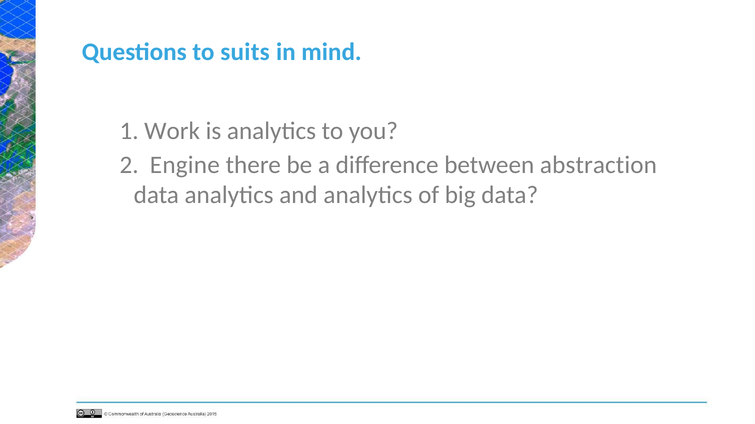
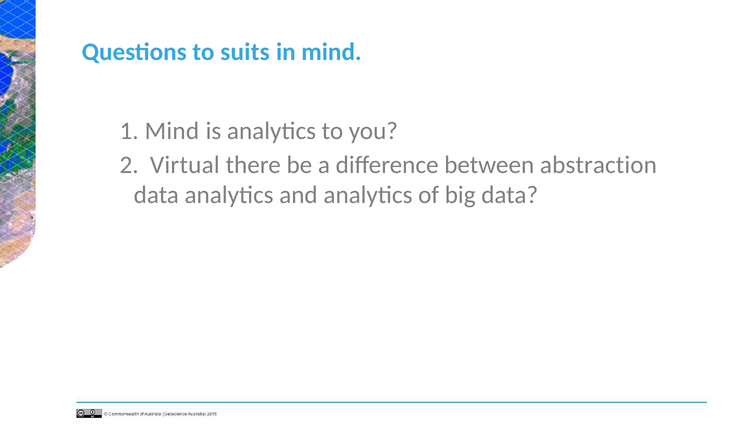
Work: Work -> Mind (172, 131)
Engine: Engine -> Virtual (185, 165)
